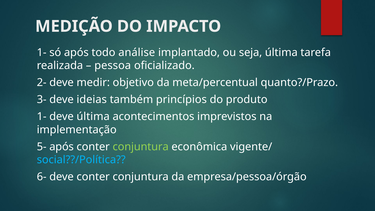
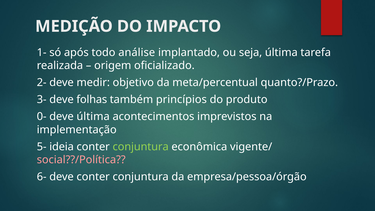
pessoa: pessoa -> origem (113, 66)
ideias: ideias -> folhas (92, 100)
1-: 1- -> 0- (42, 117)
5- após: após -> ideia (62, 147)
social??/Política colour: light blue -> pink (81, 160)
